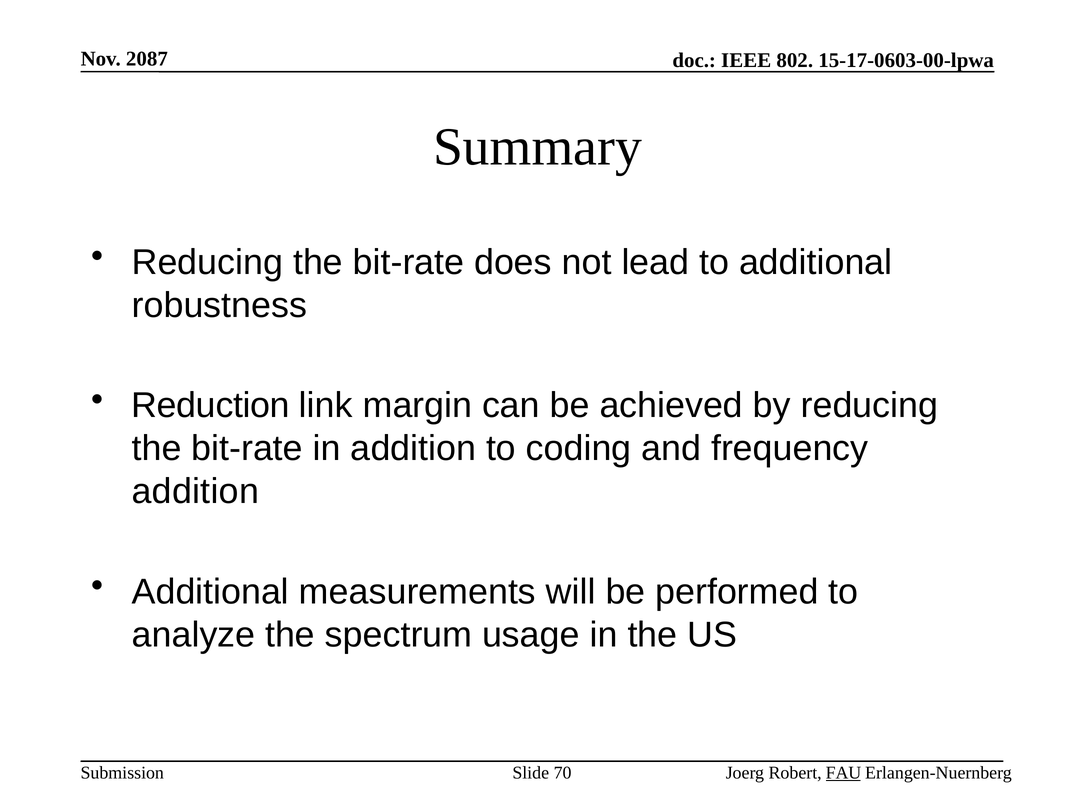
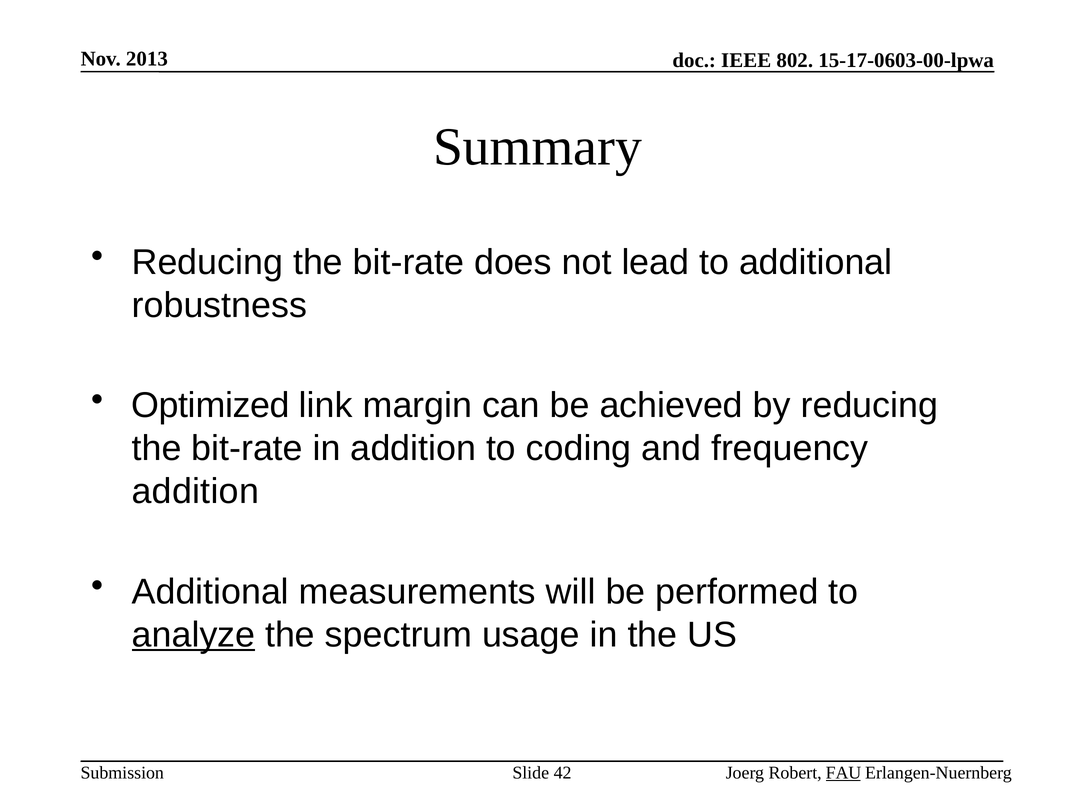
2087: 2087 -> 2013 (147, 59)
Reduction: Reduction -> Optimized (211, 406)
analyze underline: none -> present (194, 635)
70: 70 -> 42 (563, 773)
